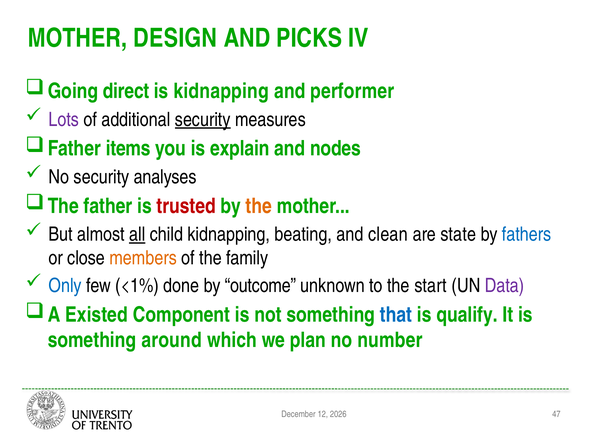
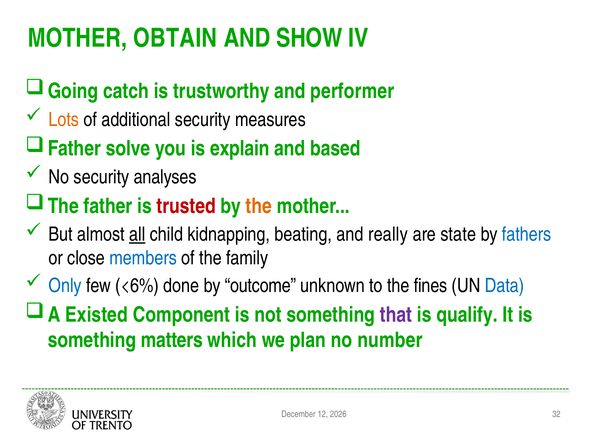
DESIGN: DESIGN -> OBTAIN (175, 38)
PICKS: PICKS -> SHOW (309, 38)
direct: direct -> catch (126, 91)
is kidnapping: kidnapping -> trustworthy (221, 91)
Lots colour: purple -> orange (64, 120)
security underline: present -> none (203, 120)
items: items -> solve (128, 149)
nodes: nodes -> based (335, 149)
clean: clean -> really (388, 235)
members colour: orange -> blue (143, 258)
<1%: <1% -> <6% (137, 286)
start: start -> fines (431, 286)
Data colour: purple -> blue (505, 286)
that colour: blue -> purple (396, 315)
around: around -> matters (172, 340)
47: 47 -> 32 (556, 414)
